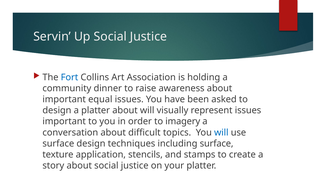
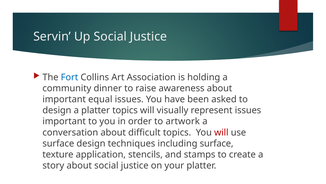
platter about: about -> topics (125, 110)
imagery: imagery -> artwork (183, 121)
will colour: blue -> red (221, 132)
